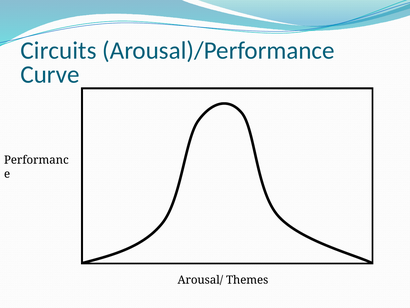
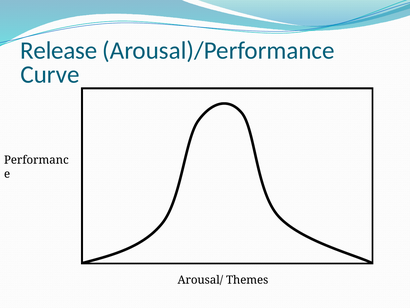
Circuits: Circuits -> Release (59, 50)
